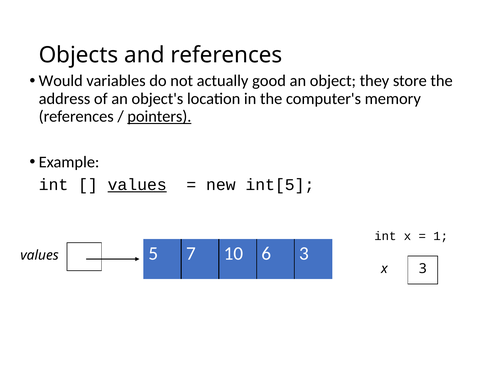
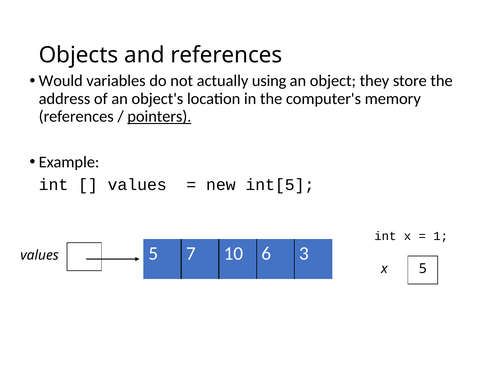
good: good -> using (269, 81)
values underline: present -> none (137, 185)
x 3: 3 -> 5 (423, 269)
